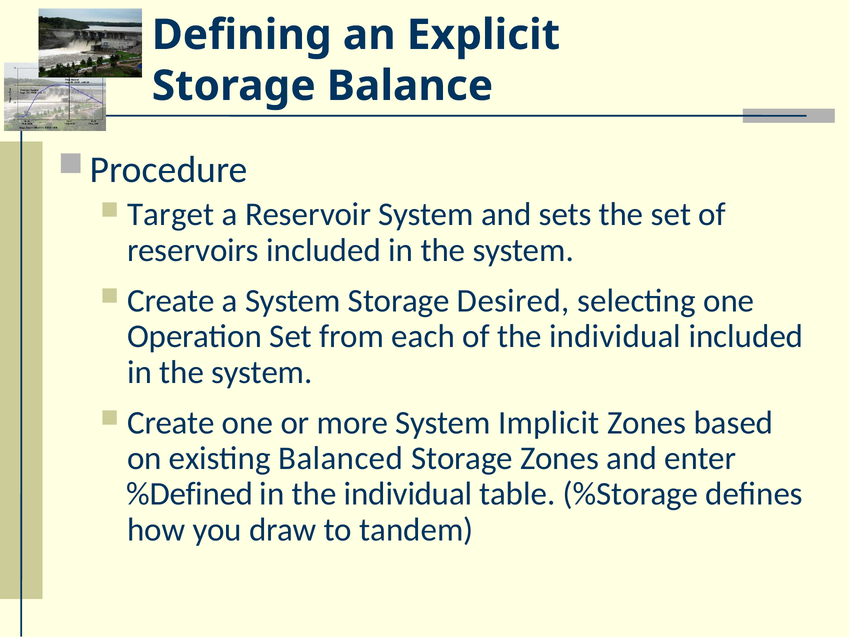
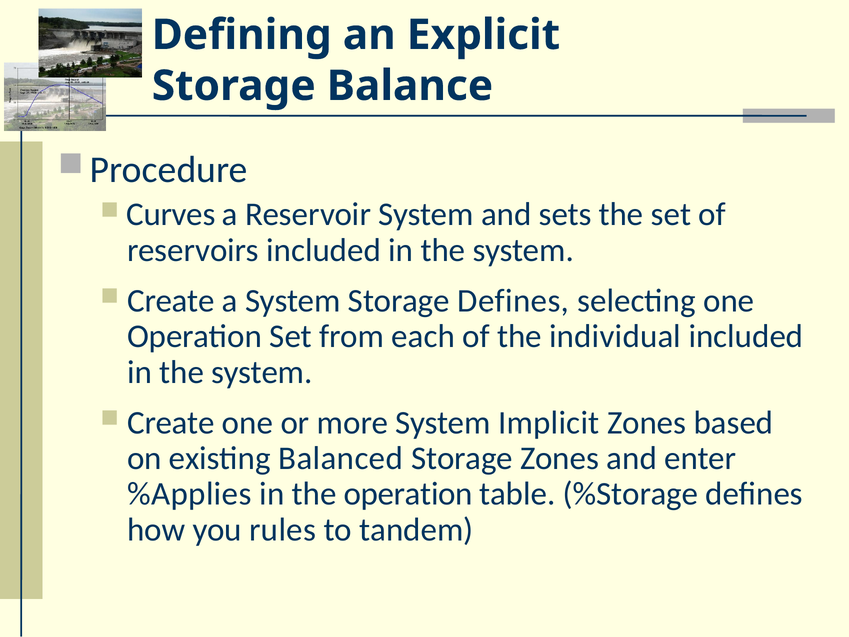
Target: Target -> Curves (171, 214)
Storage Desired: Desired -> Defines (513, 301)
%Defined: %Defined -> %Applies (189, 494)
in the individual: individual -> operation (408, 494)
draw: draw -> rules (283, 530)
